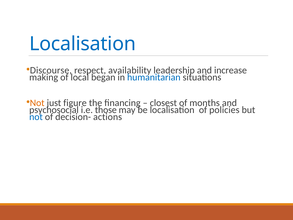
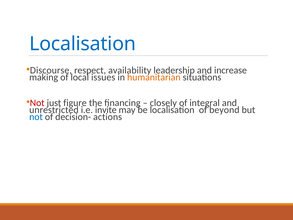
began: began -> issues (103, 77)
humanitarian colour: blue -> orange (154, 77)
Not colour: orange -> red (37, 103)
closest: closest -> closely (163, 103)
months: months -> integral (205, 103)
psychosocial: psychosocial -> unrestricted (54, 110)
those: those -> invite (106, 110)
policies: policies -> beyond (224, 110)
